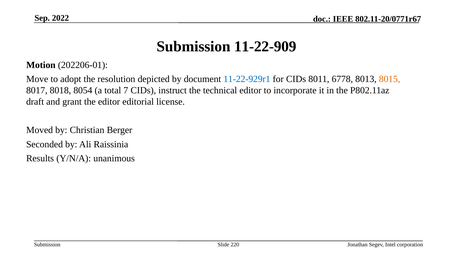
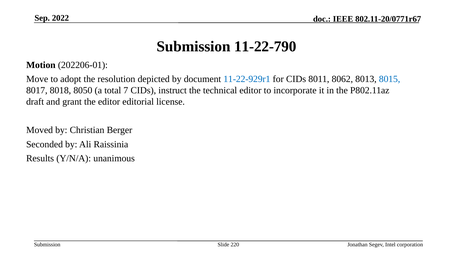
11-22-909: 11-22-909 -> 11-22-790 (265, 46)
6778: 6778 -> 8062 (342, 79)
8015 colour: orange -> blue (390, 79)
8054: 8054 -> 8050 (83, 90)
